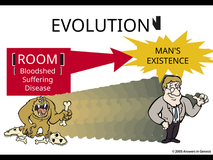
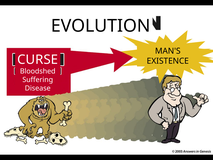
ROOM: ROOM -> CURSE (38, 59)
